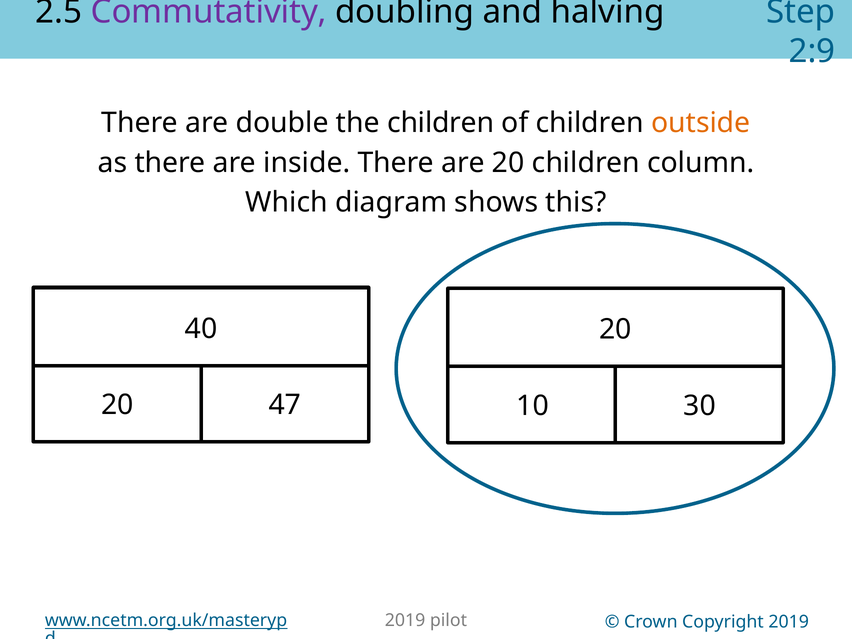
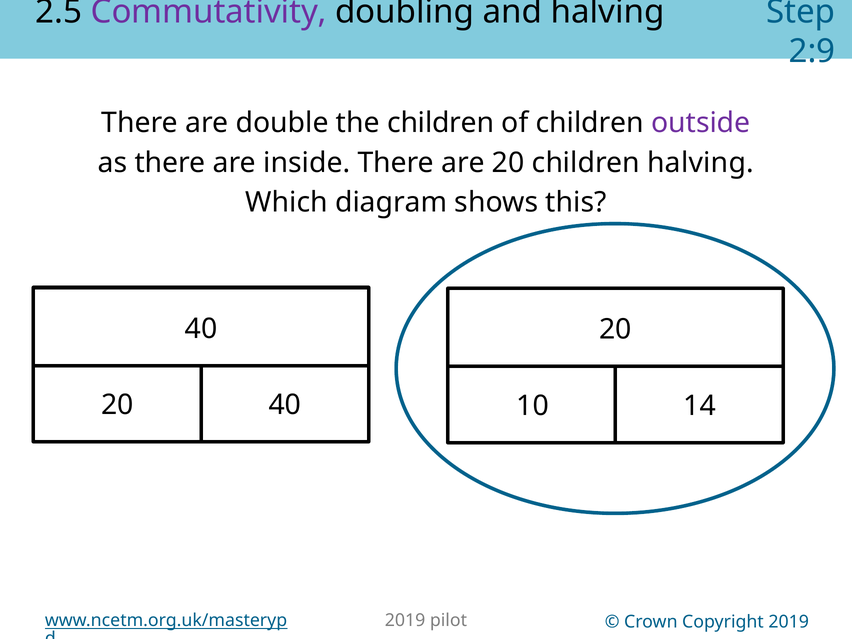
outside colour: orange -> purple (701, 123)
children column: column -> halving (701, 163)
20 47: 47 -> 40 (285, 405)
30: 30 -> 14 (700, 406)
